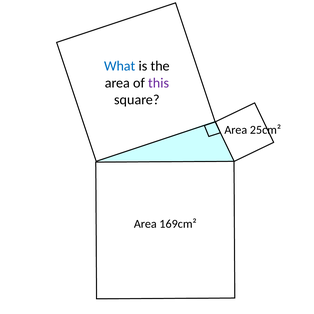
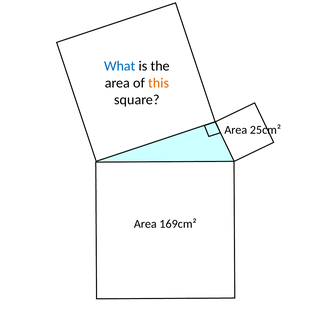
this colour: purple -> orange (159, 83)
